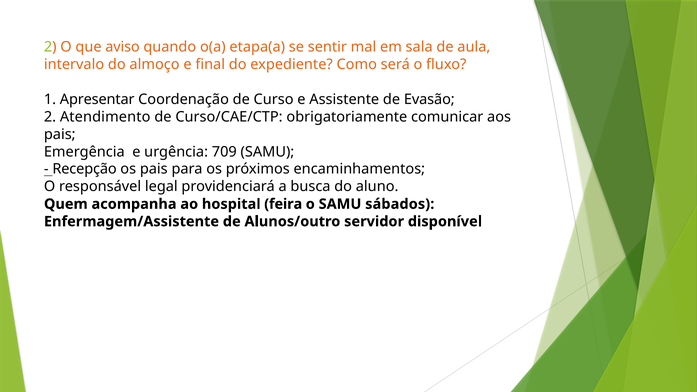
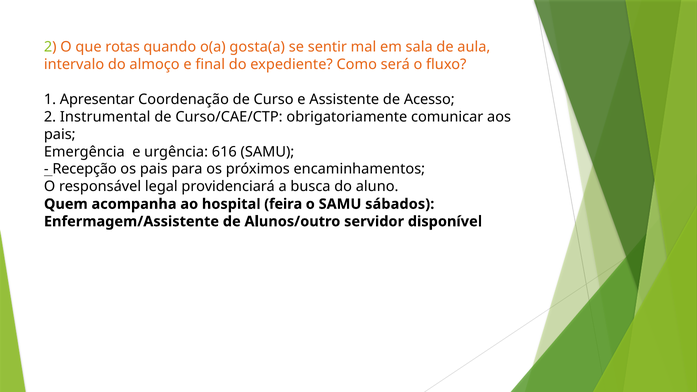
aviso: aviso -> rotas (123, 47)
etapa(a: etapa(a -> gosta(a (257, 47)
Evasão: Evasão -> Acesso (429, 99)
Atendimento: Atendimento -> Instrumental (105, 117)
709: 709 -> 616 (224, 152)
